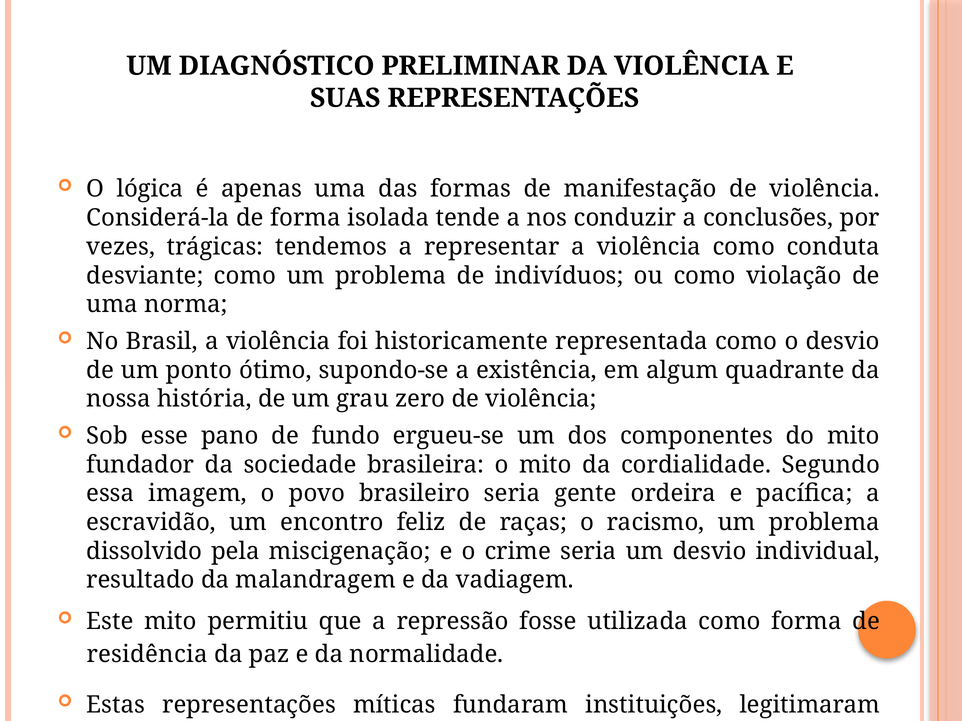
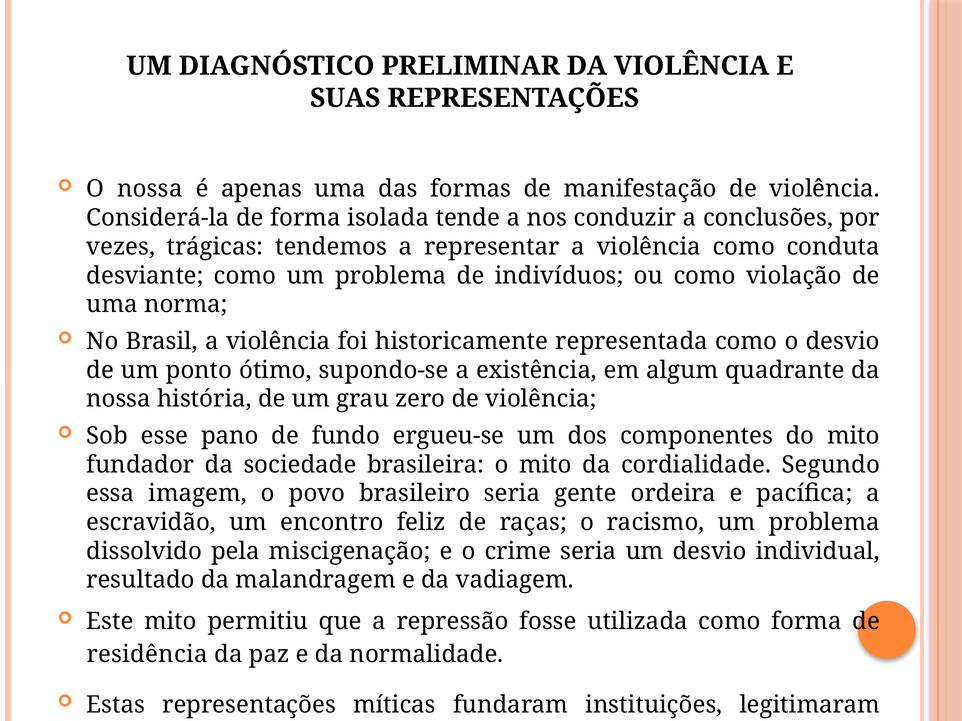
O lógica: lógica -> nossa (150, 189)
